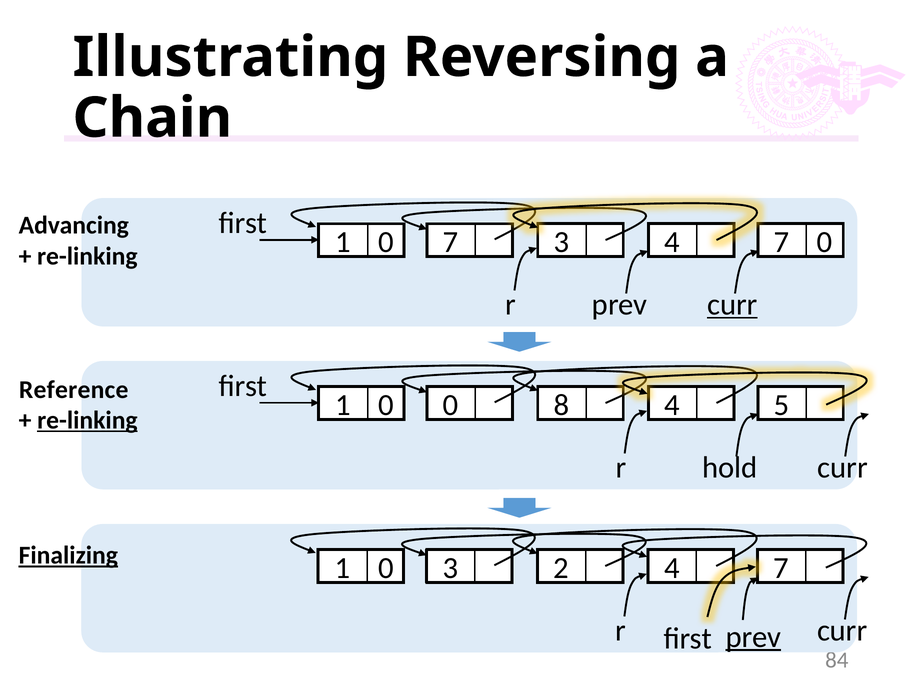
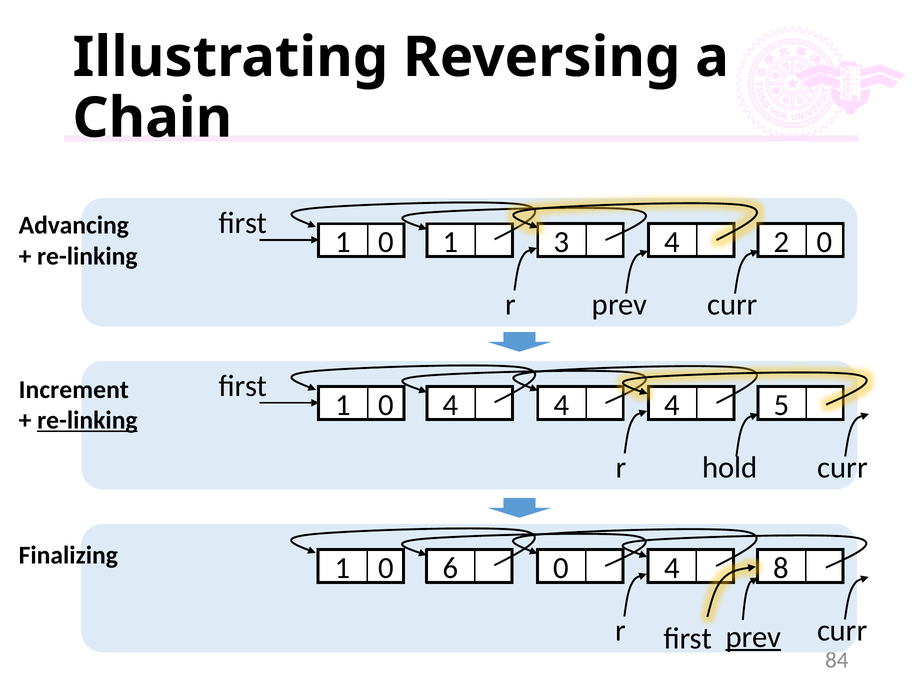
1 7: 7 -> 1 (451, 242)
7: 7 -> 2 (782, 242)
curr underline: present -> none (732, 304)
Reference: Reference -> Increment (74, 389)
1 0: 0 -> 4 (451, 405)
8: 8 -> 4 (561, 405)
Finalizing underline: present -> none (68, 555)
1 3: 3 -> 6 (450, 568)
0 2: 2 -> 0 (561, 568)
7: 7 -> 8 (781, 568)
